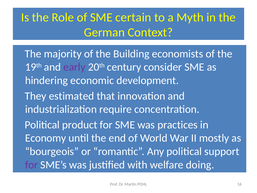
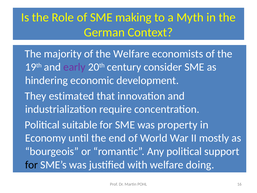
certain: certain -> making (133, 17)
the Building: Building -> Welfare (131, 54)
product: product -> suitable (80, 125)
practices: practices -> property (177, 125)
for colour: purple -> black (32, 165)
